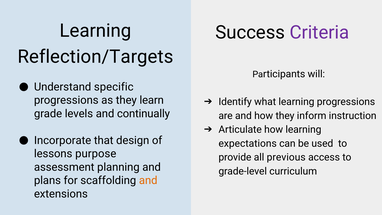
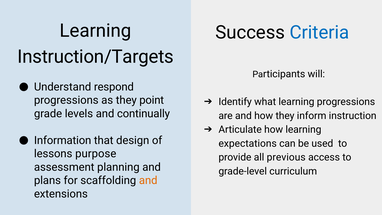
Criteria colour: purple -> blue (319, 33)
Reflection/Targets: Reflection/Targets -> Instruction/Targets (96, 57)
specific: specific -> respond (114, 87)
learn: learn -> point (152, 100)
Incorporate: Incorporate -> Information (63, 140)
